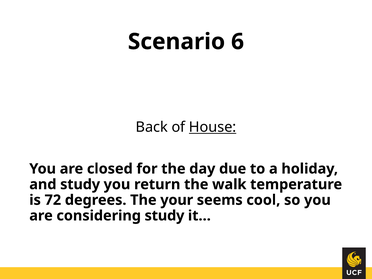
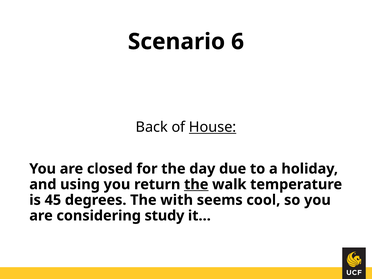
and study: study -> using (80, 184)
the underline: none -> present (196, 184)
72: 72 -> 45 (53, 200)
your: your -> with (177, 200)
